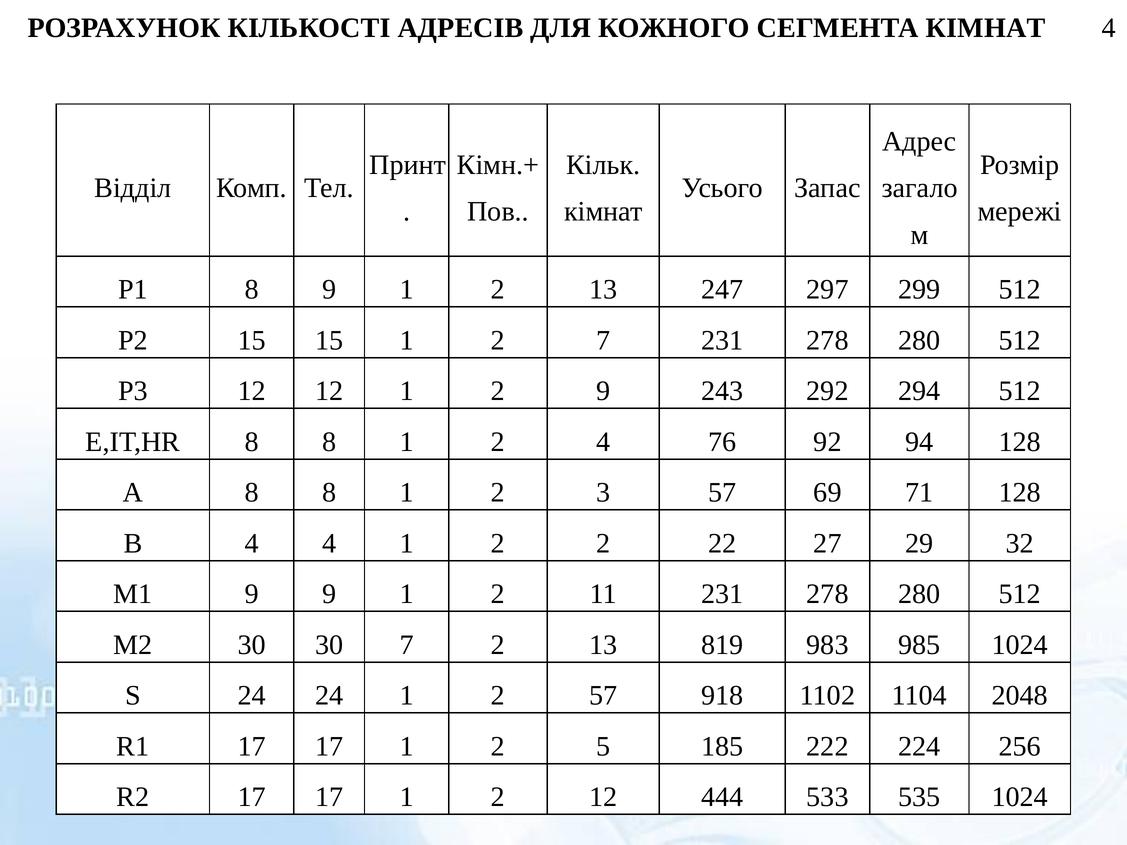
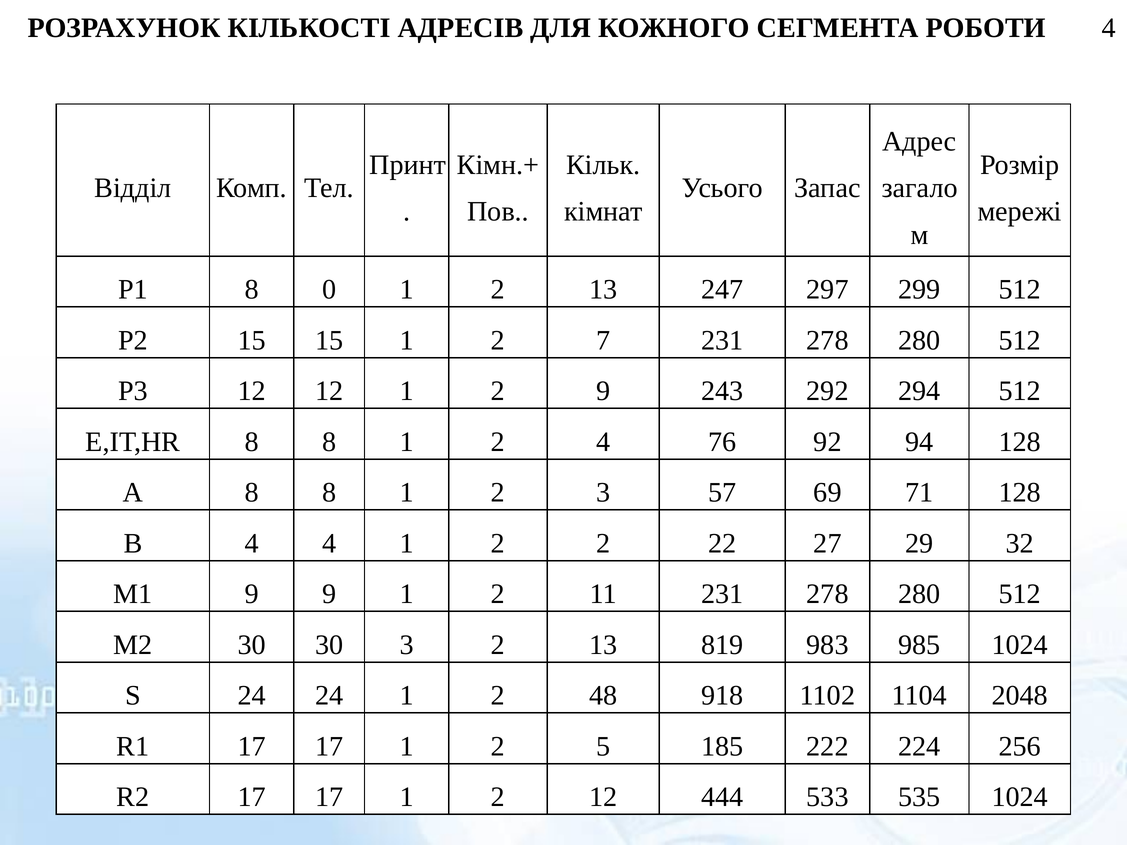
СЕГМЕНТА КІМНАТ: КІМНАТ -> РОБОТИ (986, 28)
8 9: 9 -> 0 (329, 290)
30 7: 7 -> 3 (407, 645)
2 57: 57 -> 48 (603, 696)
